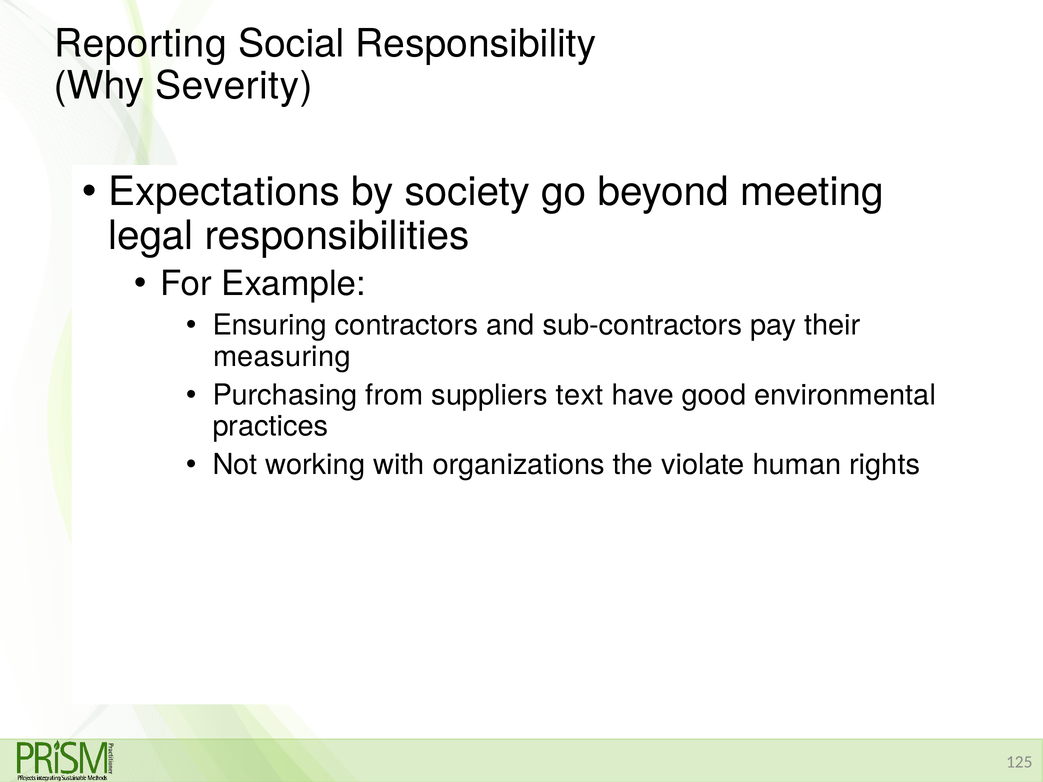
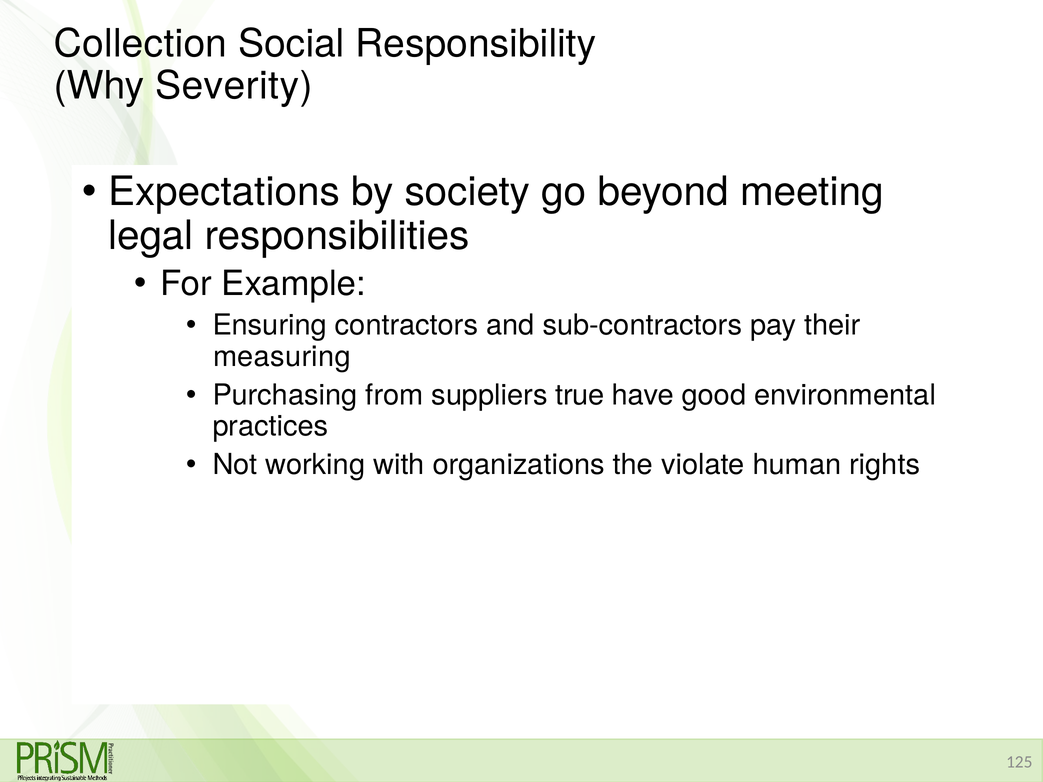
Reporting: Reporting -> Collection (141, 44)
text: text -> true (580, 395)
